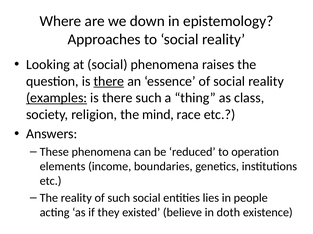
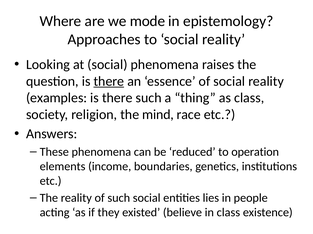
down: down -> mode (147, 21)
examples underline: present -> none (57, 98)
in doth: doth -> class (228, 213)
